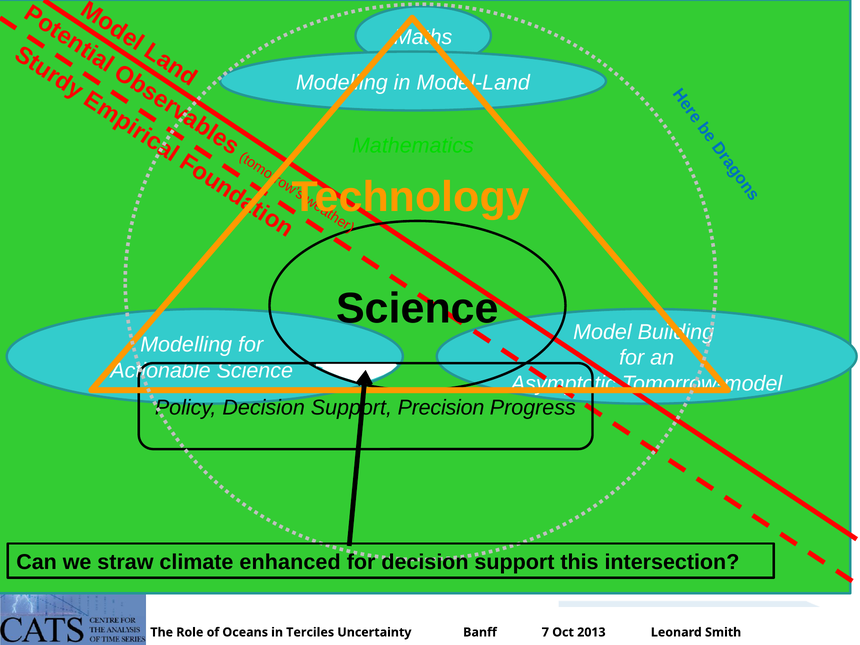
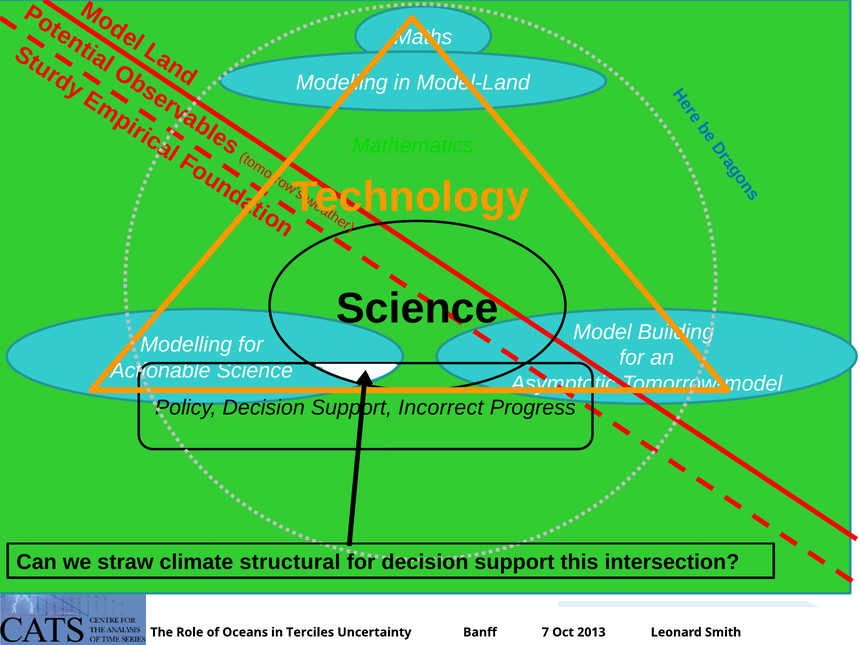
Precision: Precision -> Incorrect (441, 408)
enhanced: enhanced -> structural (290, 562)
